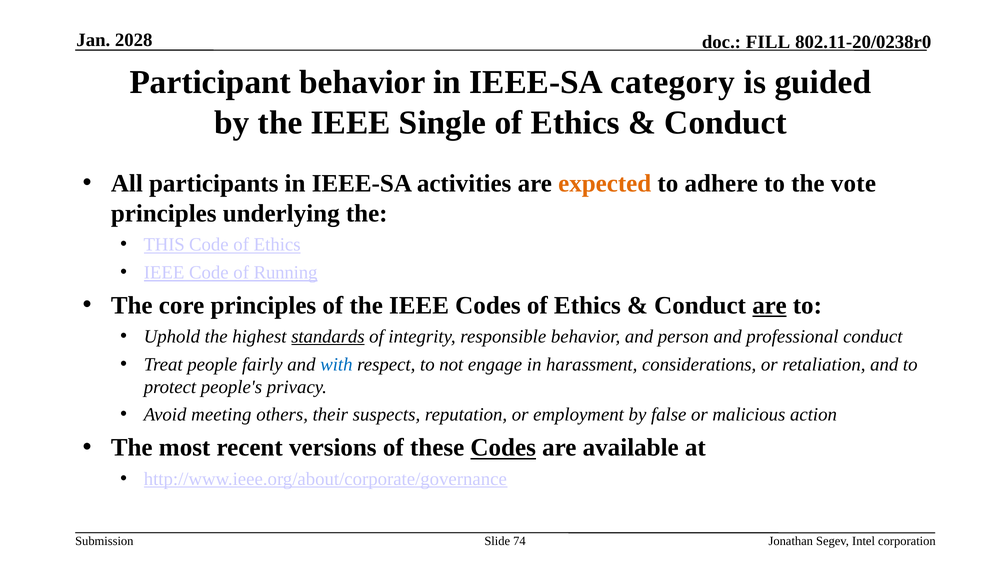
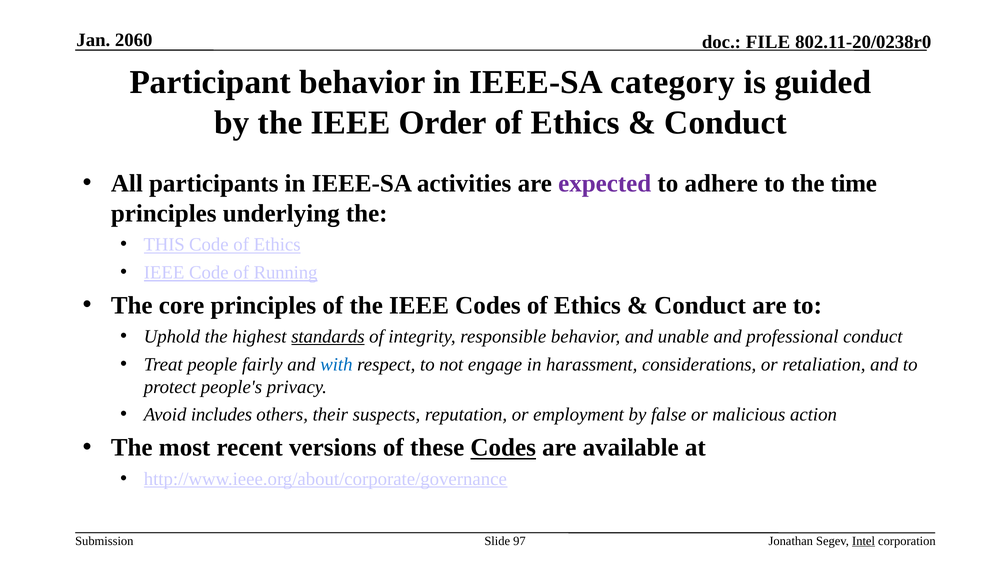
2028: 2028 -> 2060 (134, 40)
FILL: FILL -> FILE (768, 42)
Single: Single -> Order (443, 123)
expected colour: orange -> purple (605, 183)
vote: vote -> time (854, 183)
are underline: present -> none (769, 305)
person: person -> unable (683, 336)
meeting: meeting -> includes (222, 414)
74: 74 -> 97 (519, 541)
Intel underline: none -> present (864, 541)
